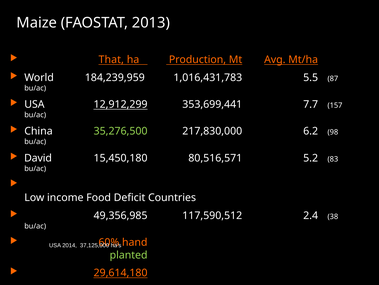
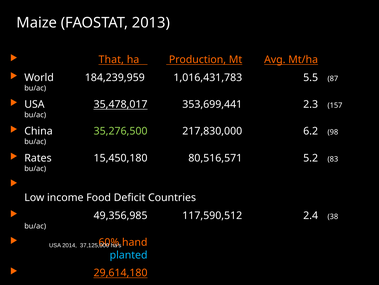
12,912,299: 12,912,299 -> 35,478,017 (121, 104)
7.7: 7.7 -> 2.3 (311, 104)
David: David -> Rates (38, 158)
planted colour: light green -> light blue (129, 254)
